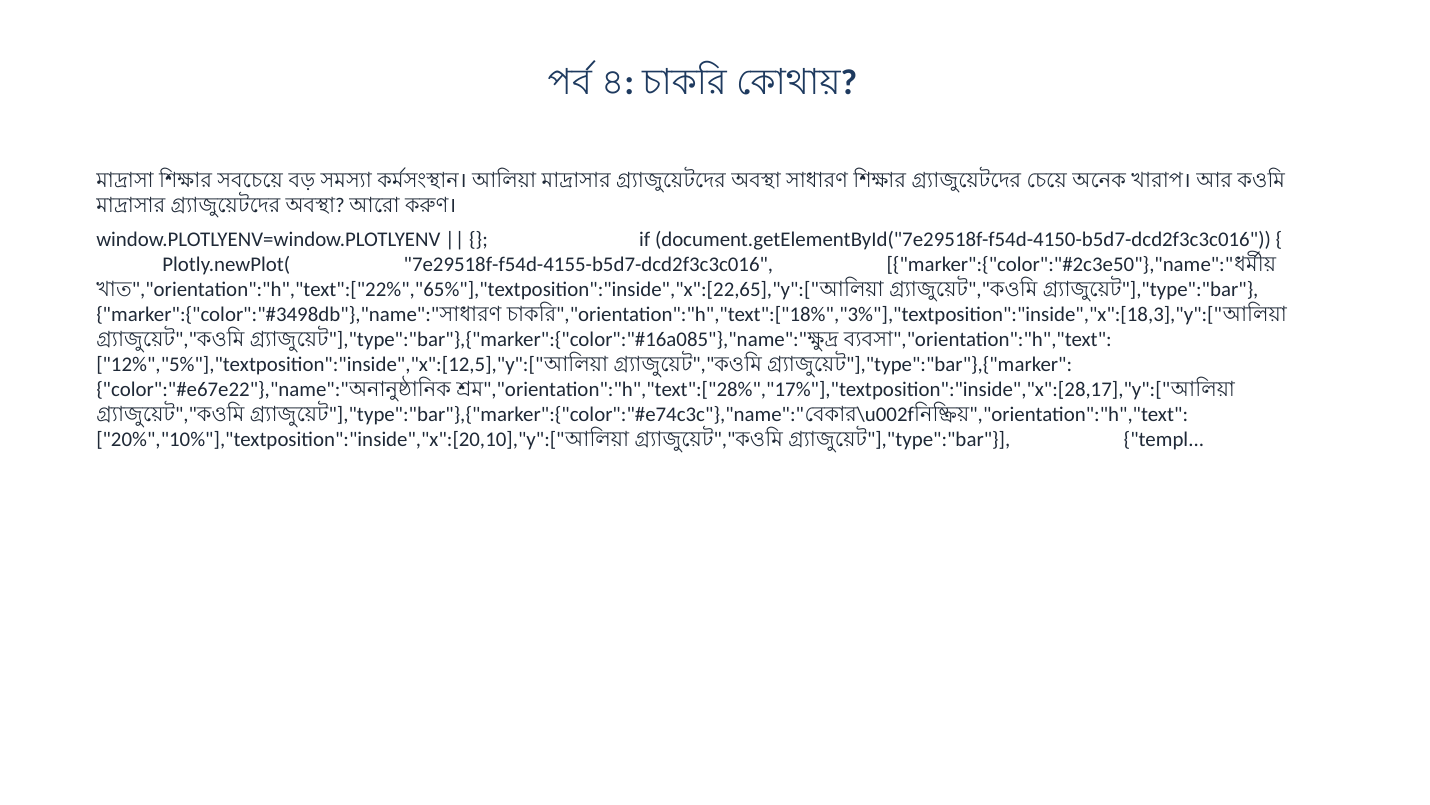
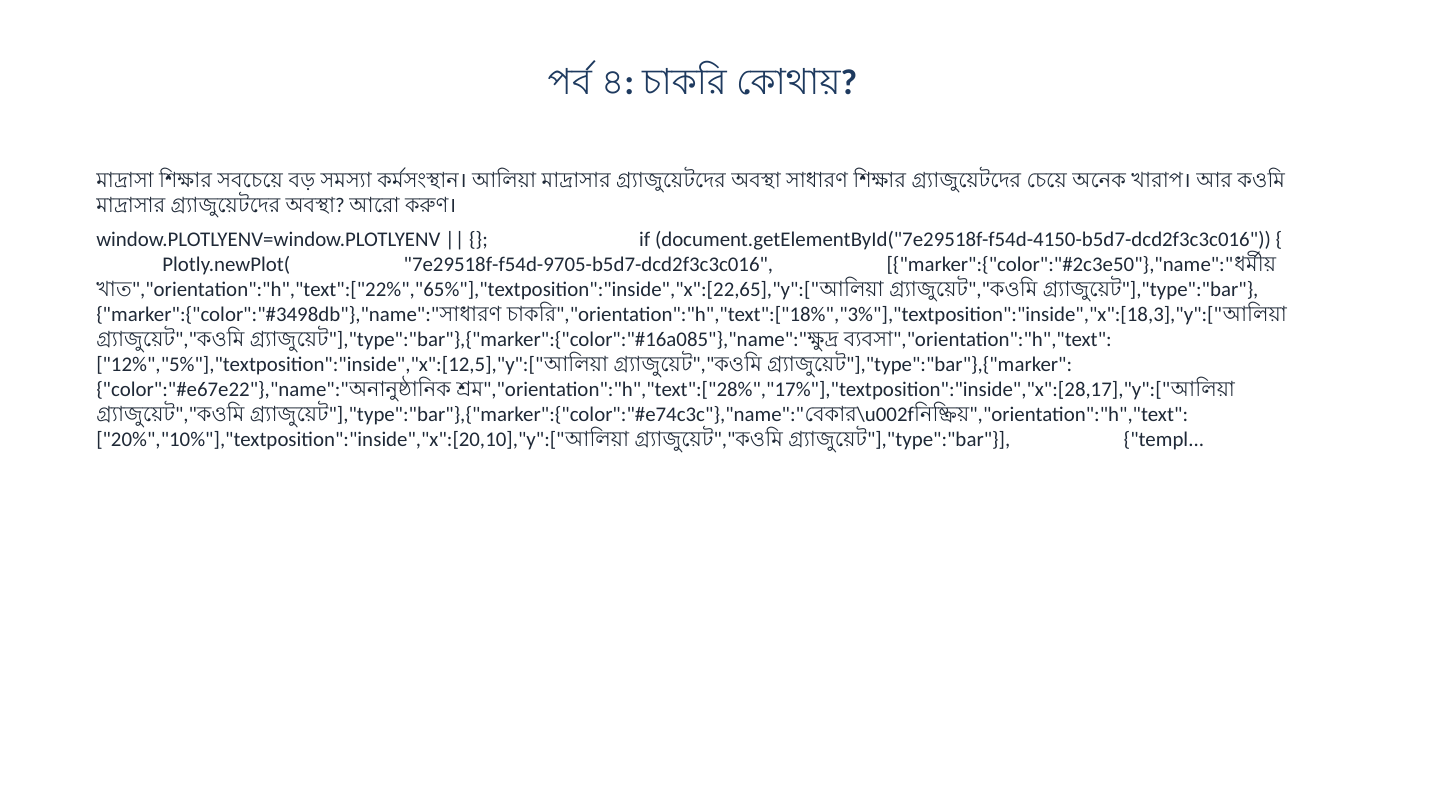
7e29518f-f54d-4155-b5d7-dcd2f3c3c016: 7e29518f-f54d-4155-b5d7-dcd2f3c3c016 -> 7e29518f-f54d-9705-b5d7-dcd2f3c3c016 (588, 264)
